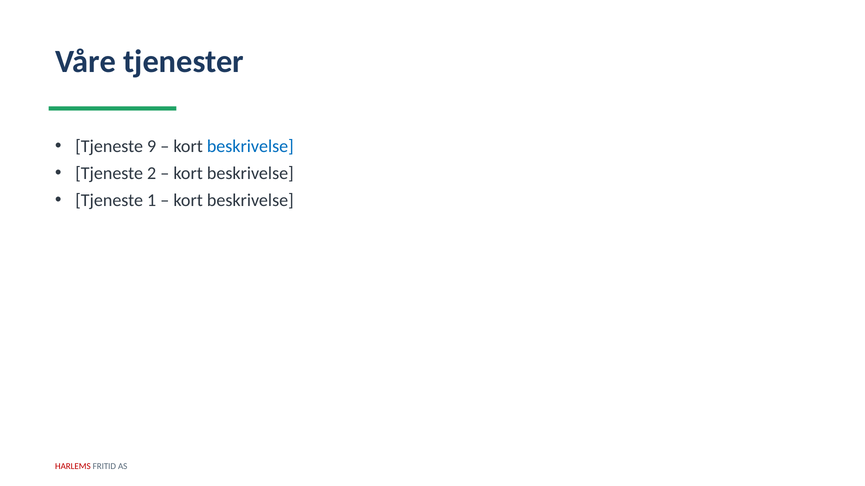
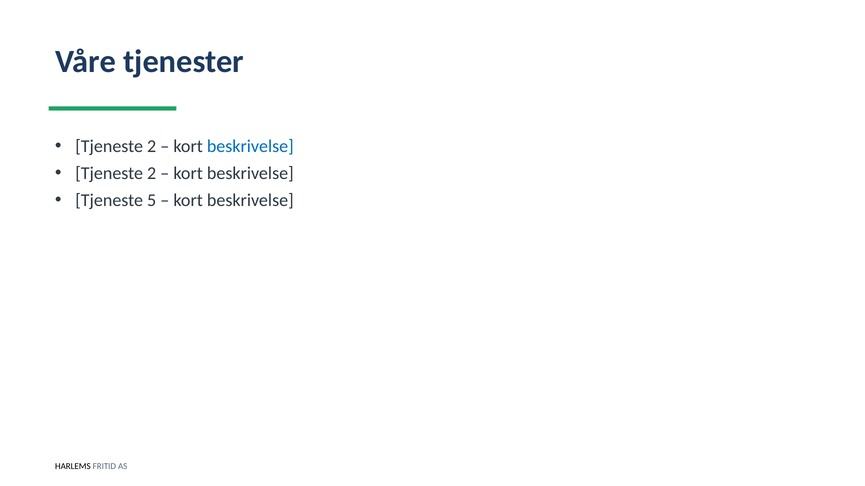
9: 9 -> 2 (152, 147)
1: 1 -> 5 (152, 201)
HARLEMS colour: red -> black (73, 467)
